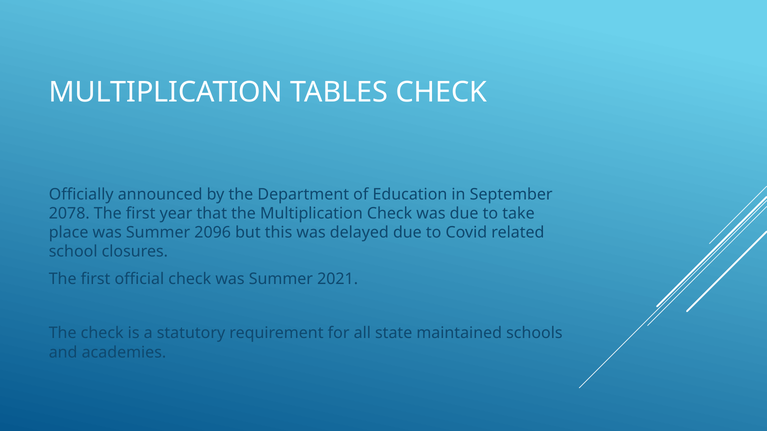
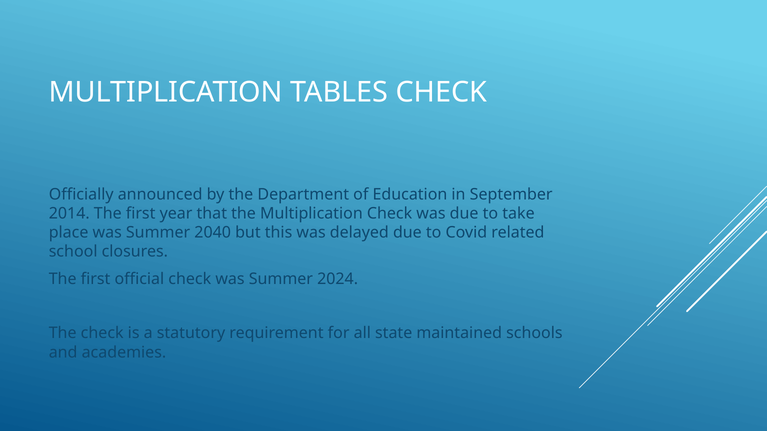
2078: 2078 -> 2014 (69, 214)
2096: 2096 -> 2040 (213, 233)
2021: 2021 -> 2024 (338, 279)
